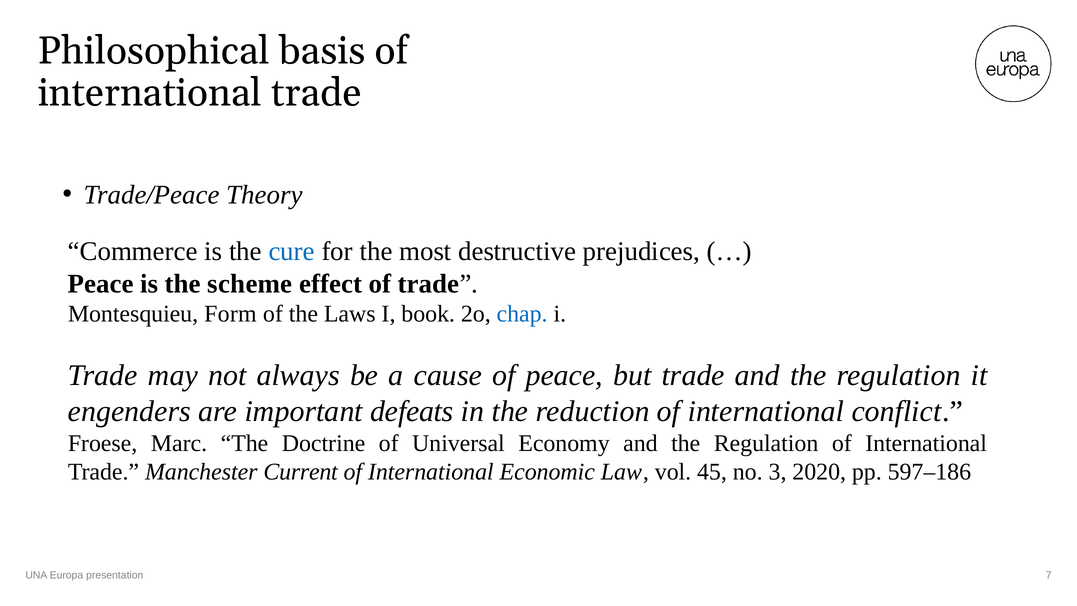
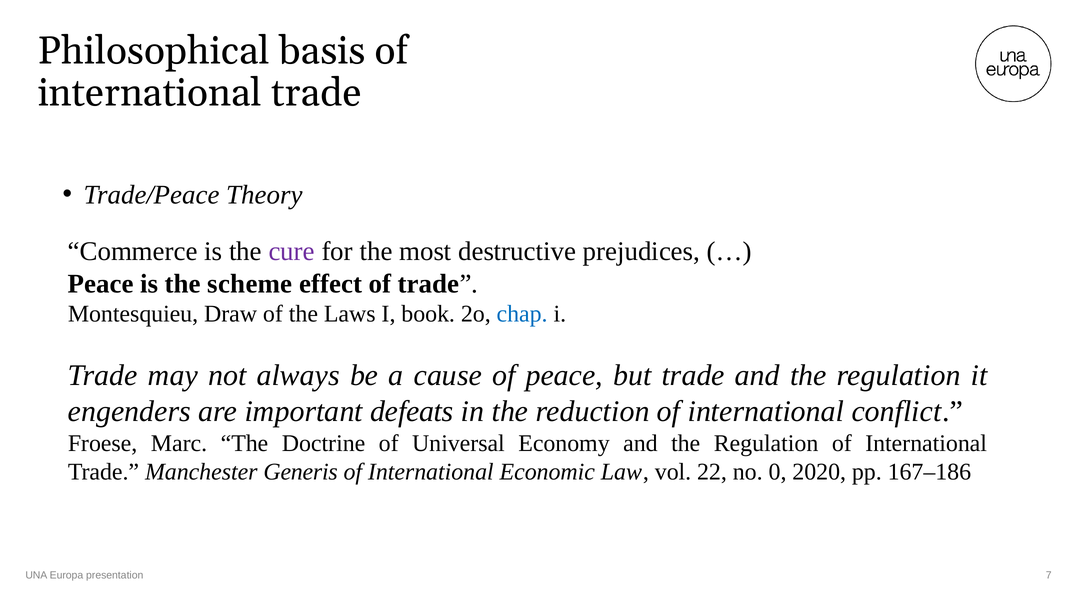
cure colour: blue -> purple (292, 251)
Form: Form -> Draw (231, 314)
Current: Current -> Generis (301, 472)
45: 45 -> 22 (712, 472)
3: 3 -> 0 (778, 472)
597–186: 597–186 -> 167–186 (929, 472)
